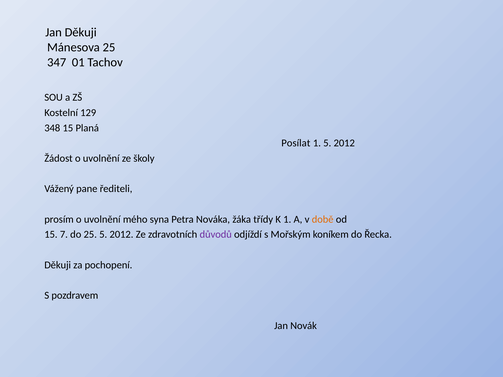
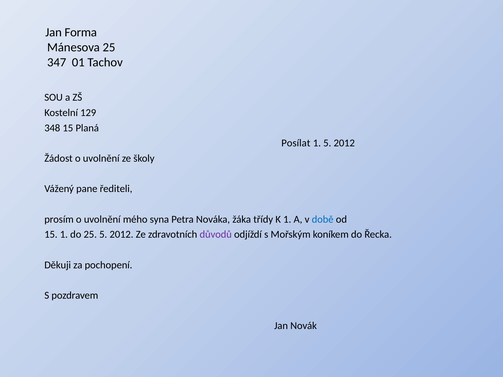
Jan Děkuji: Děkuji -> Forma (81, 32)
době colour: orange -> blue (323, 219)
15 7: 7 -> 1 (64, 235)
